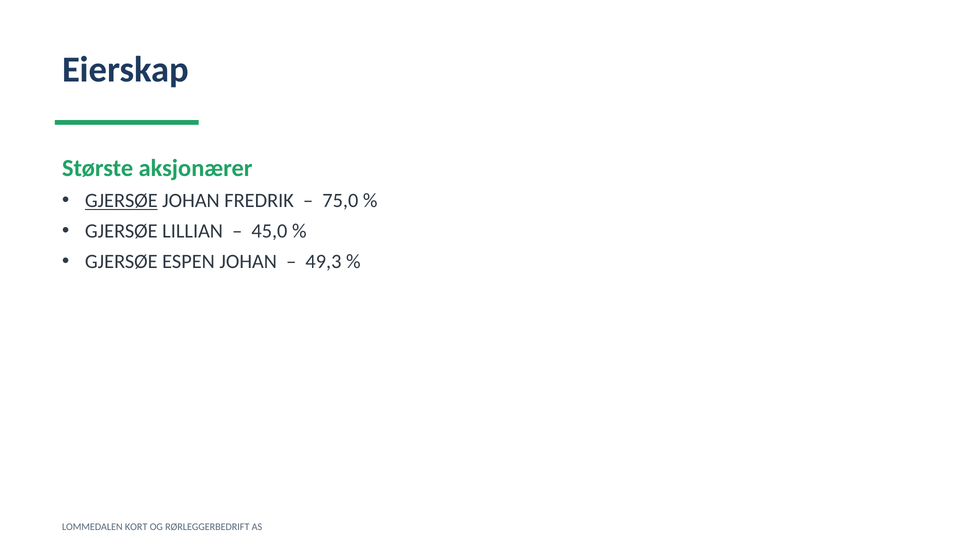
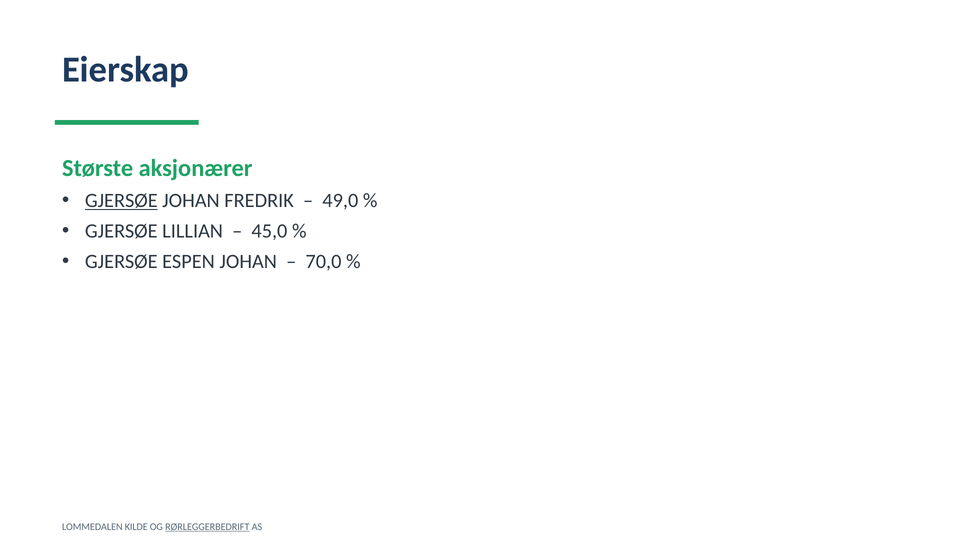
75,0: 75,0 -> 49,0 (340, 200)
49,3: 49,3 -> 70,0 (323, 261)
KORT: KORT -> KILDE (136, 526)
RØRLEGGERBEDRIFT underline: none -> present (207, 526)
